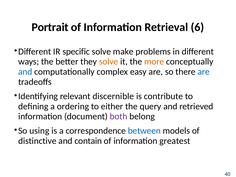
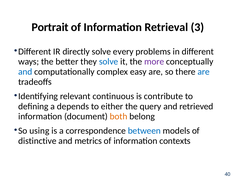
6: 6 -> 3 (197, 27)
specific: specific -> directly (76, 51)
make: make -> every (123, 51)
solve colour: orange -> blue (109, 62)
more colour: orange -> purple (154, 62)
discernible: discernible -> continuous (113, 96)
ordering: ordering -> depends (73, 106)
both colour: purple -> orange (119, 116)
contain: contain -> metrics (88, 141)
greatest: greatest -> contexts (175, 141)
